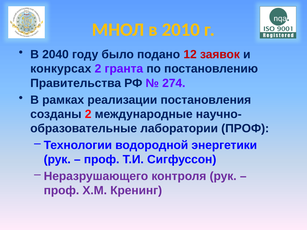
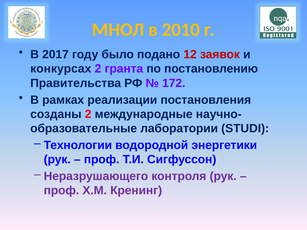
2040: 2040 -> 2017 (55, 55)
274: 274 -> 172 (174, 83)
лаборатории ПРОФ: ПРОФ -> STUDI (245, 129)
